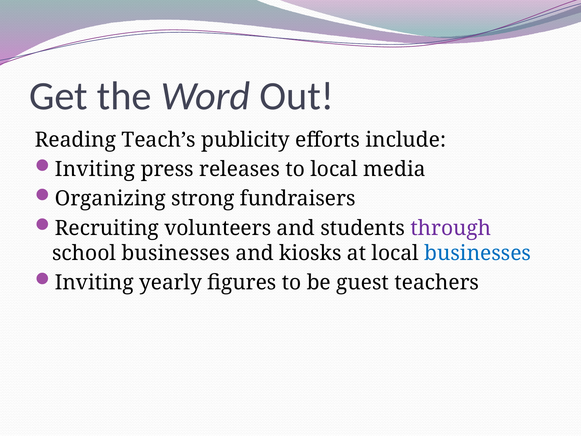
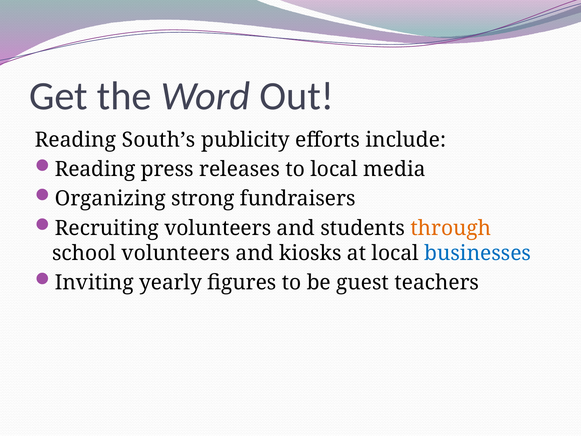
Teach’s: Teach’s -> South’s (159, 140)
Inviting: Inviting -> Reading (95, 169)
through colour: purple -> orange (451, 228)
school businesses: businesses -> volunteers (176, 253)
